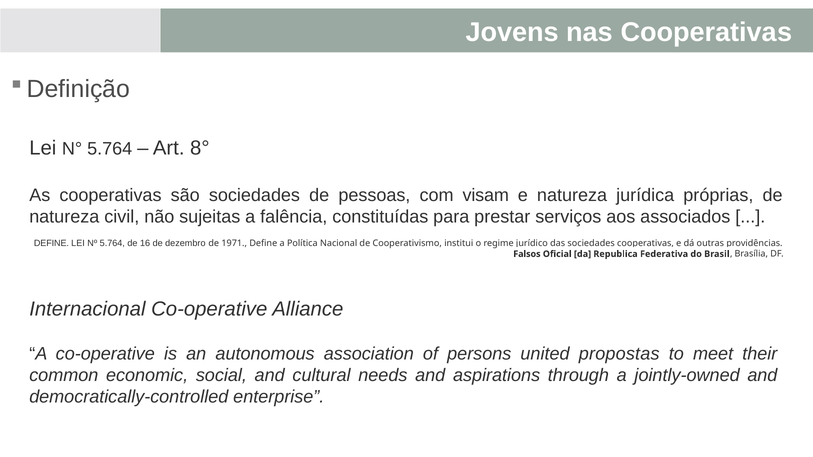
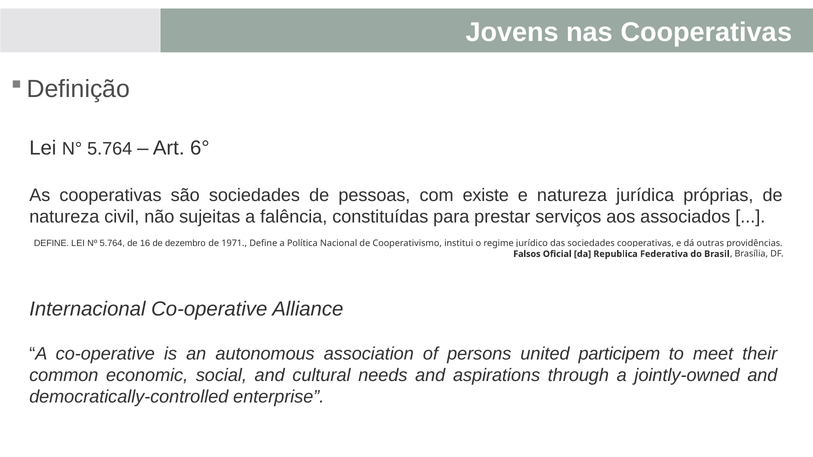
8°: 8° -> 6° (200, 148)
visam: visam -> existe (486, 195)
propostas: propostas -> participem (619, 354)
